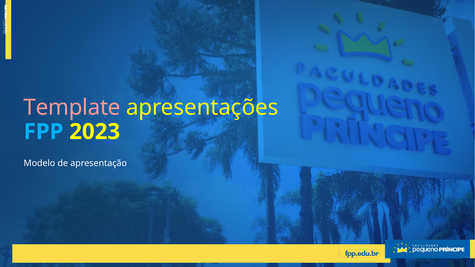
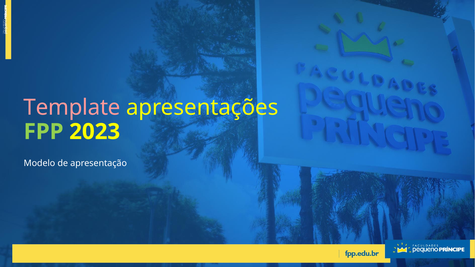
FPP colour: light blue -> light green (44, 132)
